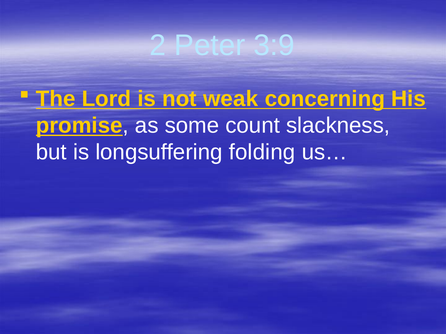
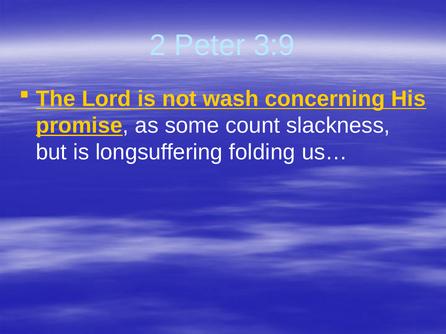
weak: weak -> wash (231, 99)
